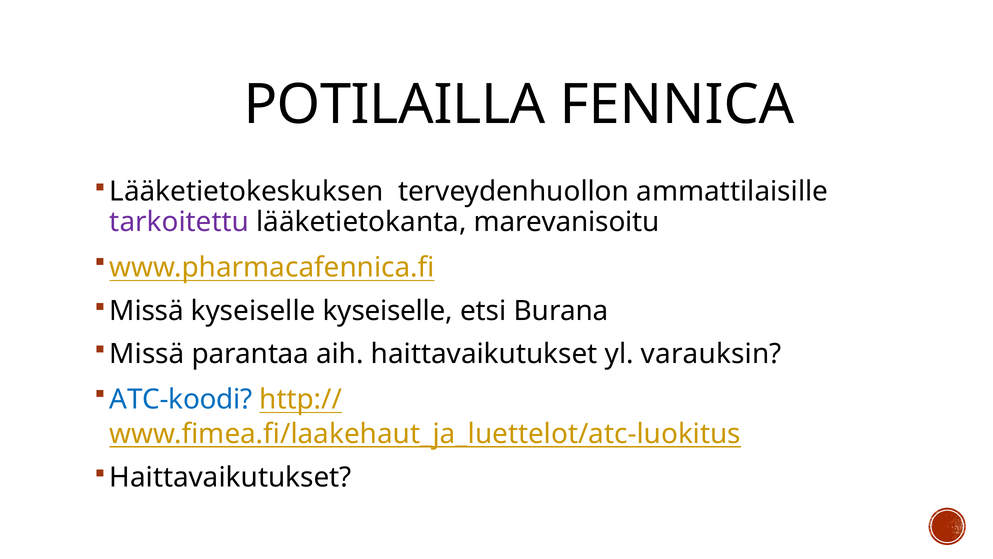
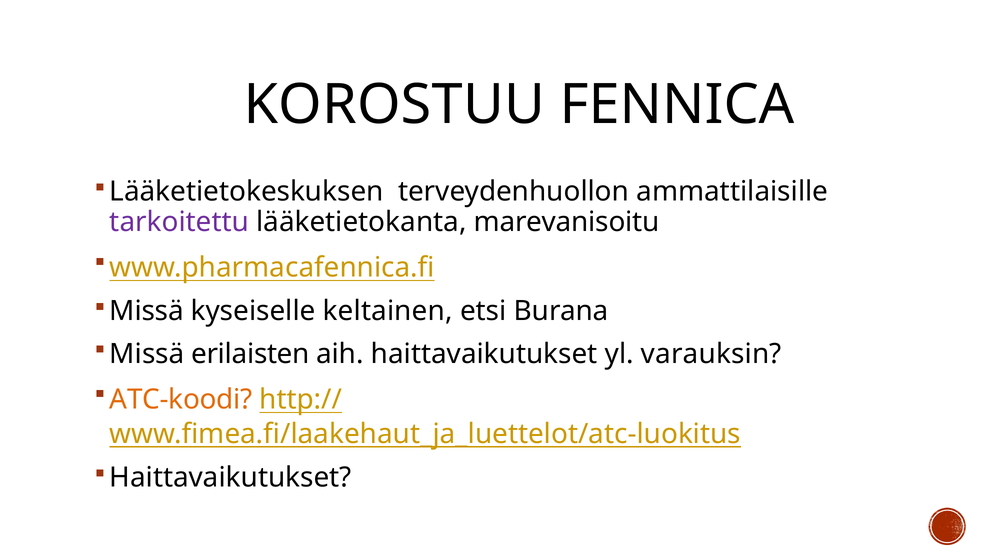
POTILAILLA: POTILAILLA -> KOROSTUU (394, 105)
kyseiselle kyseiselle: kyseiselle -> keltainen (388, 311)
parantaa: parantaa -> erilaisten (250, 354)
ATC-koodi colour: blue -> orange (181, 399)
